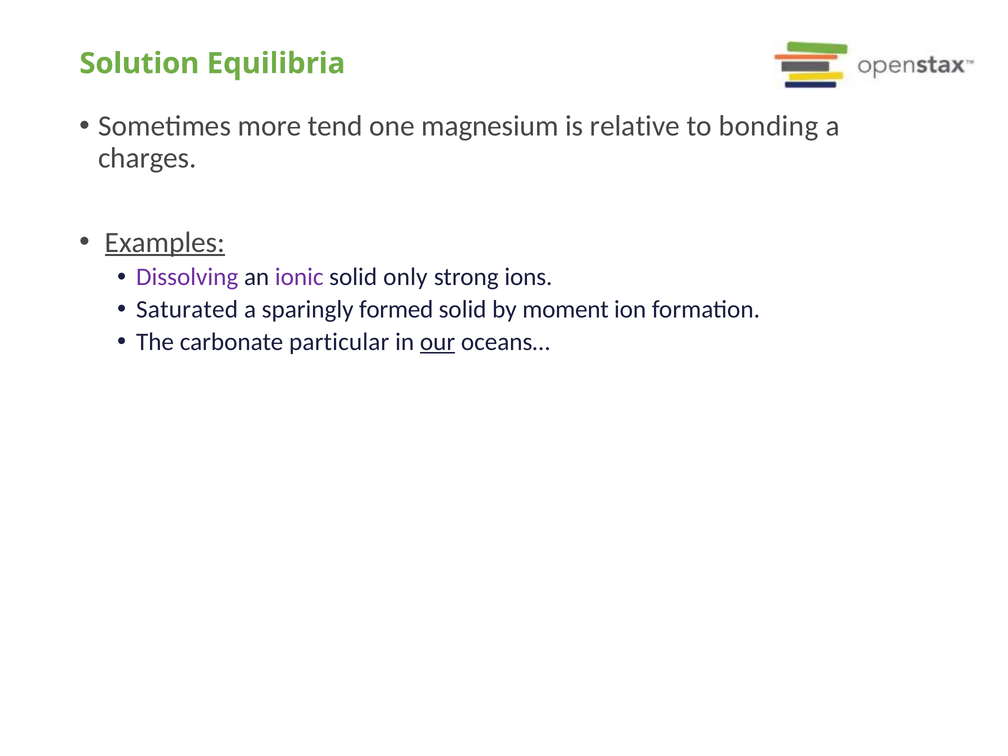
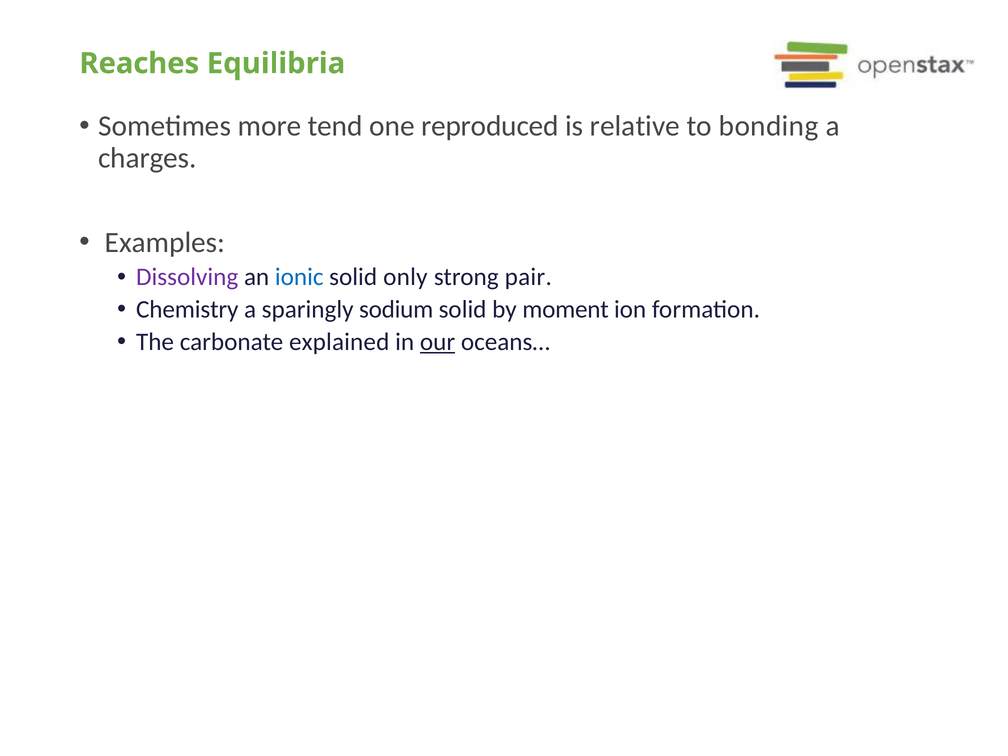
Solution: Solution -> Reaches (139, 63)
magnesium: magnesium -> reproduced (490, 126)
Examples underline: present -> none (165, 242)
ionic colour: purple -> blue (299, 277)
ions: ions -> pair (528, 277)
Saturated: Saturated -> Chemistry (187, 310)
formed: formed -> sodium (396, 310)
particular: particular -> explained (339, 342)
